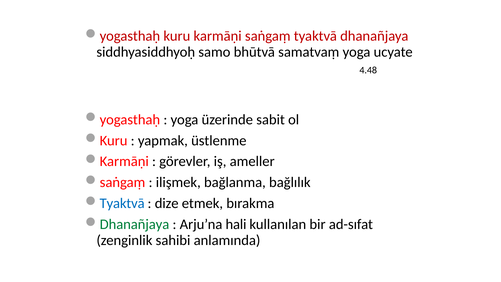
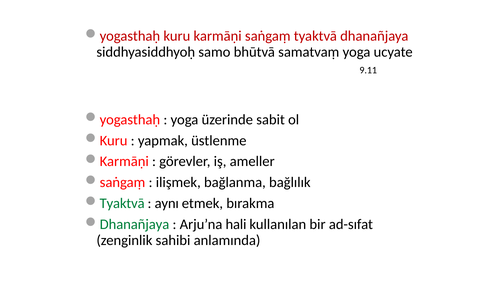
4.48: 4.48 -> 9.11 (368, 70)
Tyaktvā colour: blue -> green (122, 203)
dize: dize -> aynı (167, 203)
